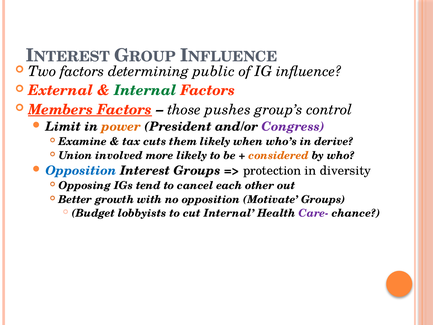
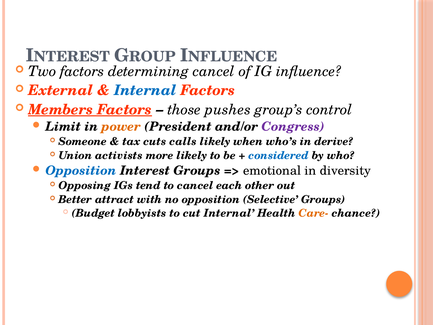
determining public: public -> cancel (214, 71)
Internal colour: green -> blue (145, 90)
Examine: Examine -> Someone (83, 142)
them: them -> calls (183, 142)
involved: involved -> activists (119, 155)
considered colour: orange -> blue (279, 155)
protection: protection -> emotional (272, 171)
growth: growth -> attract (115, 199)
Motivate: Motivate -> Selective (271, 199)
Care- colour: purple -> orange (314, 213)
